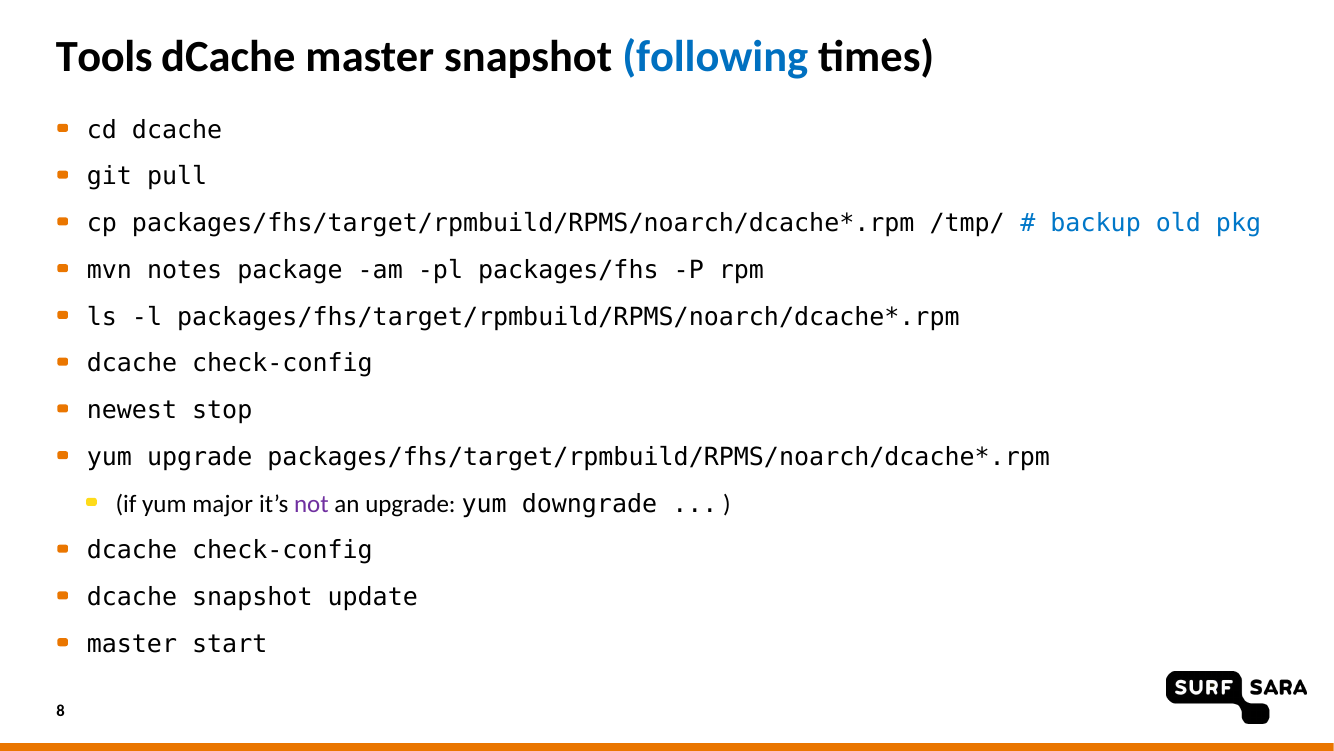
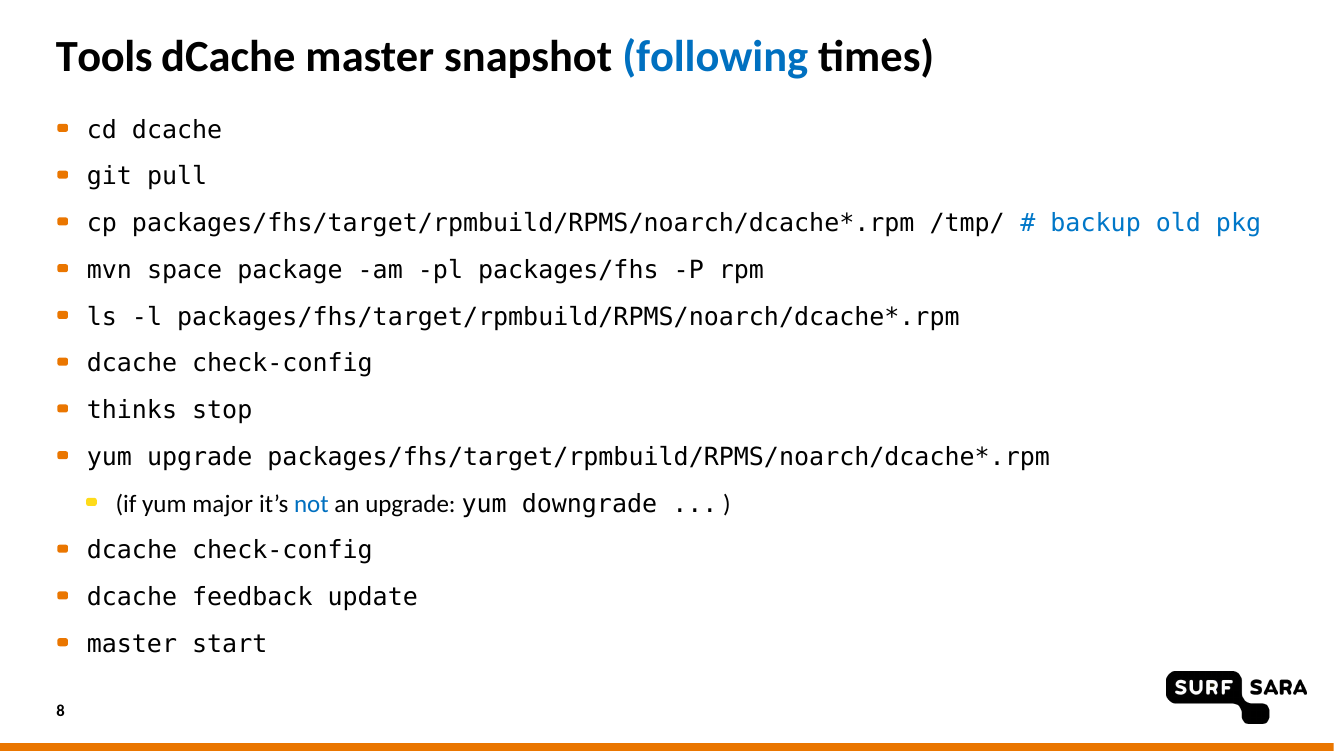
notes: notes -> space (185, 270)
newest: newest -> thinks (132, 410)
not colour: purple -> blue (311, 504)
dcache snapshot: snapshot -> feedback (252, 597)
